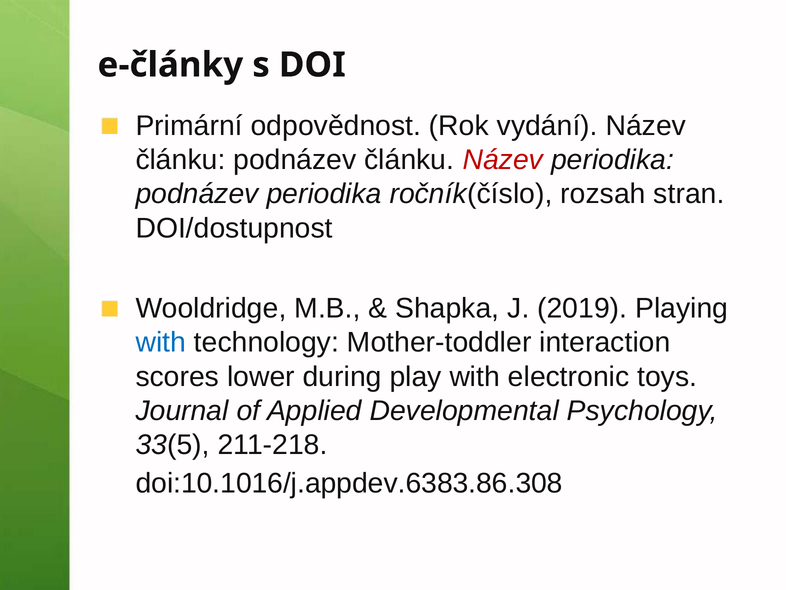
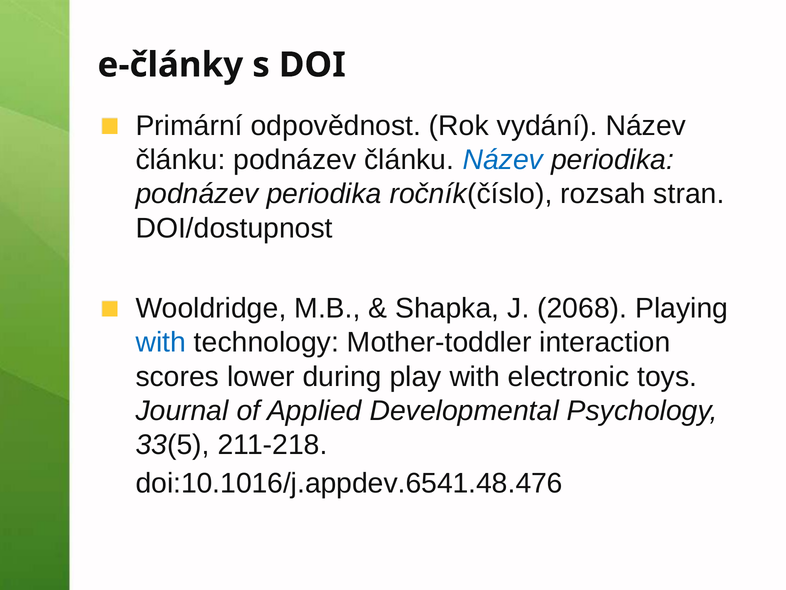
Název colour: red -> blue (503, 160)
2019: 2019 -> 2068 (582, 308)
doi:10.1016/j.appdev.6383.86.308: doi:10.1016/j.appdev.6383.86.308 -> doi:10.1016/j.appdev.6541.48.476 (349, 483)
